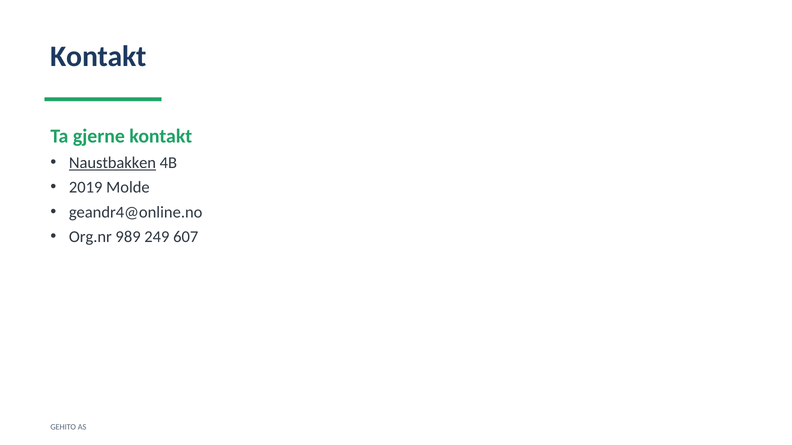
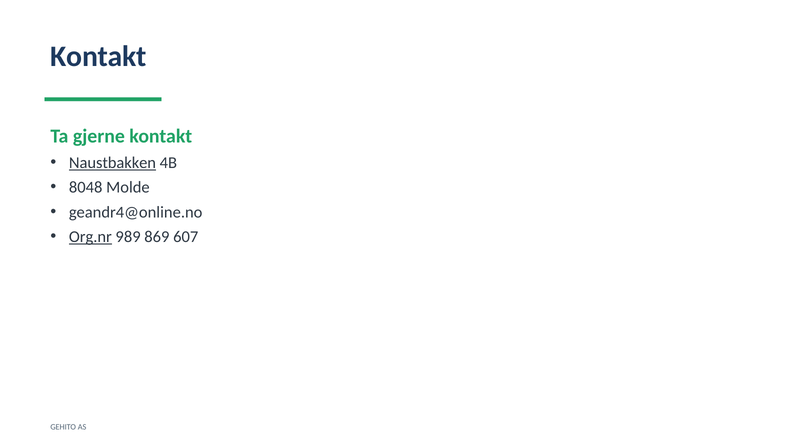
2019: 2019 -> 8048 (86, 188)
Org.nr underline: none -> present (90, 237)
249: 249 -> 869 (157, 237)
